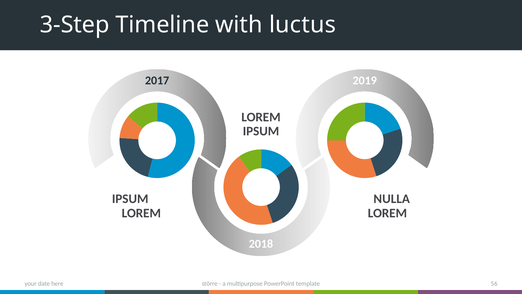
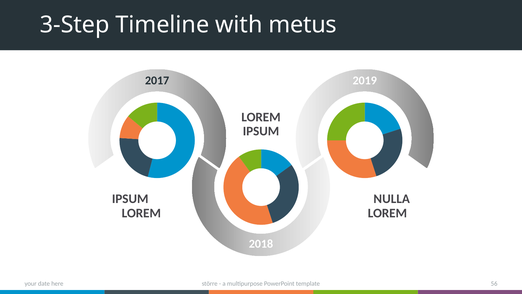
luctus: luctus -> metus (303, 25)
